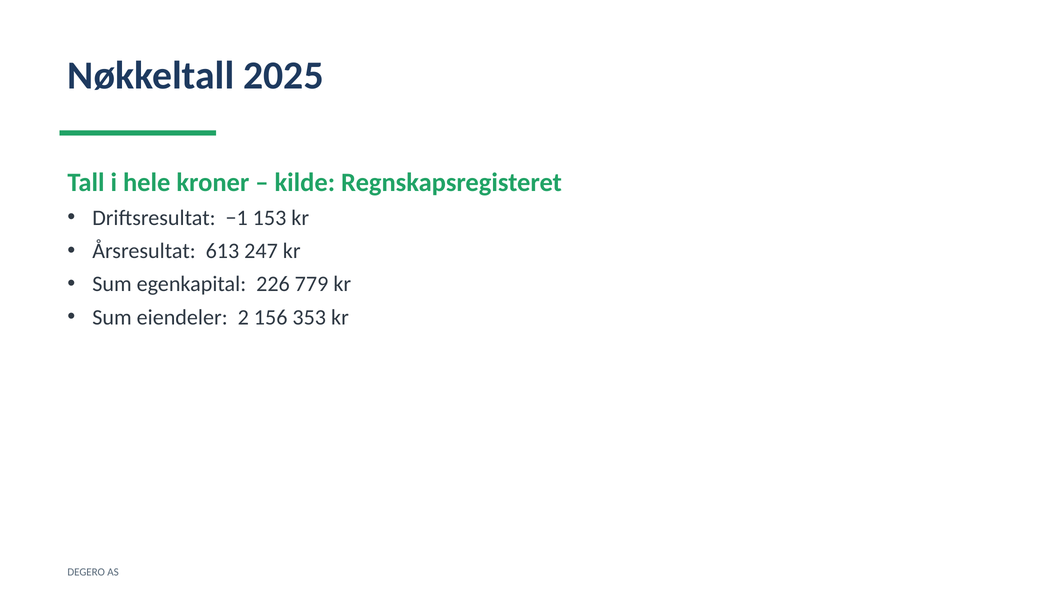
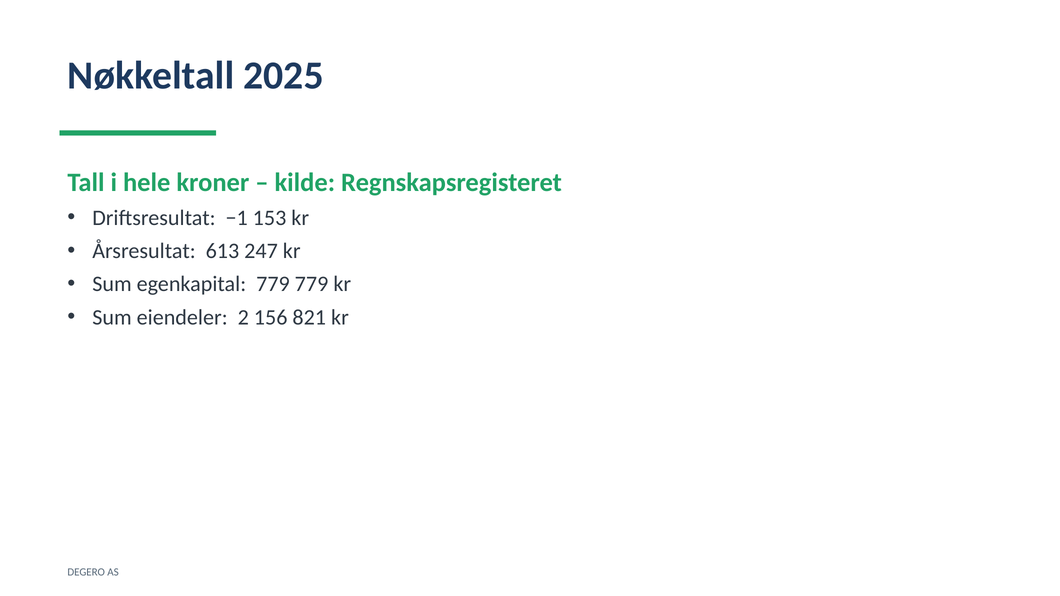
egenkapital 226: 226 -> 779 (273, 284)
353: 353 -> 821 (309, 317)
